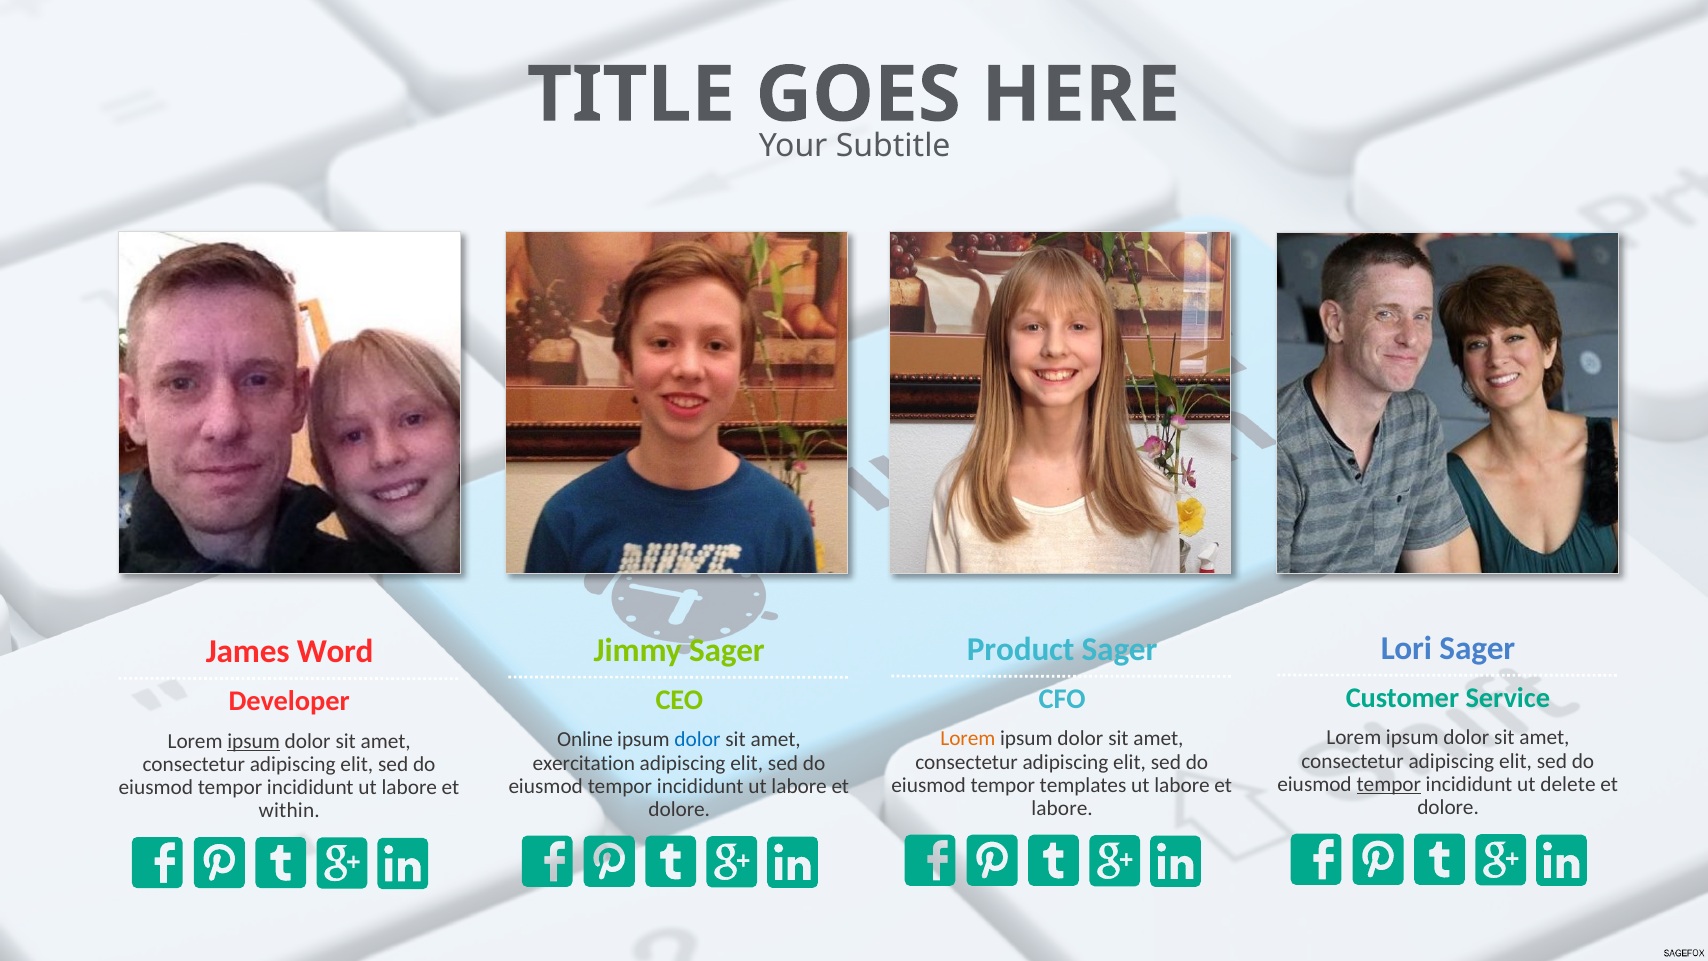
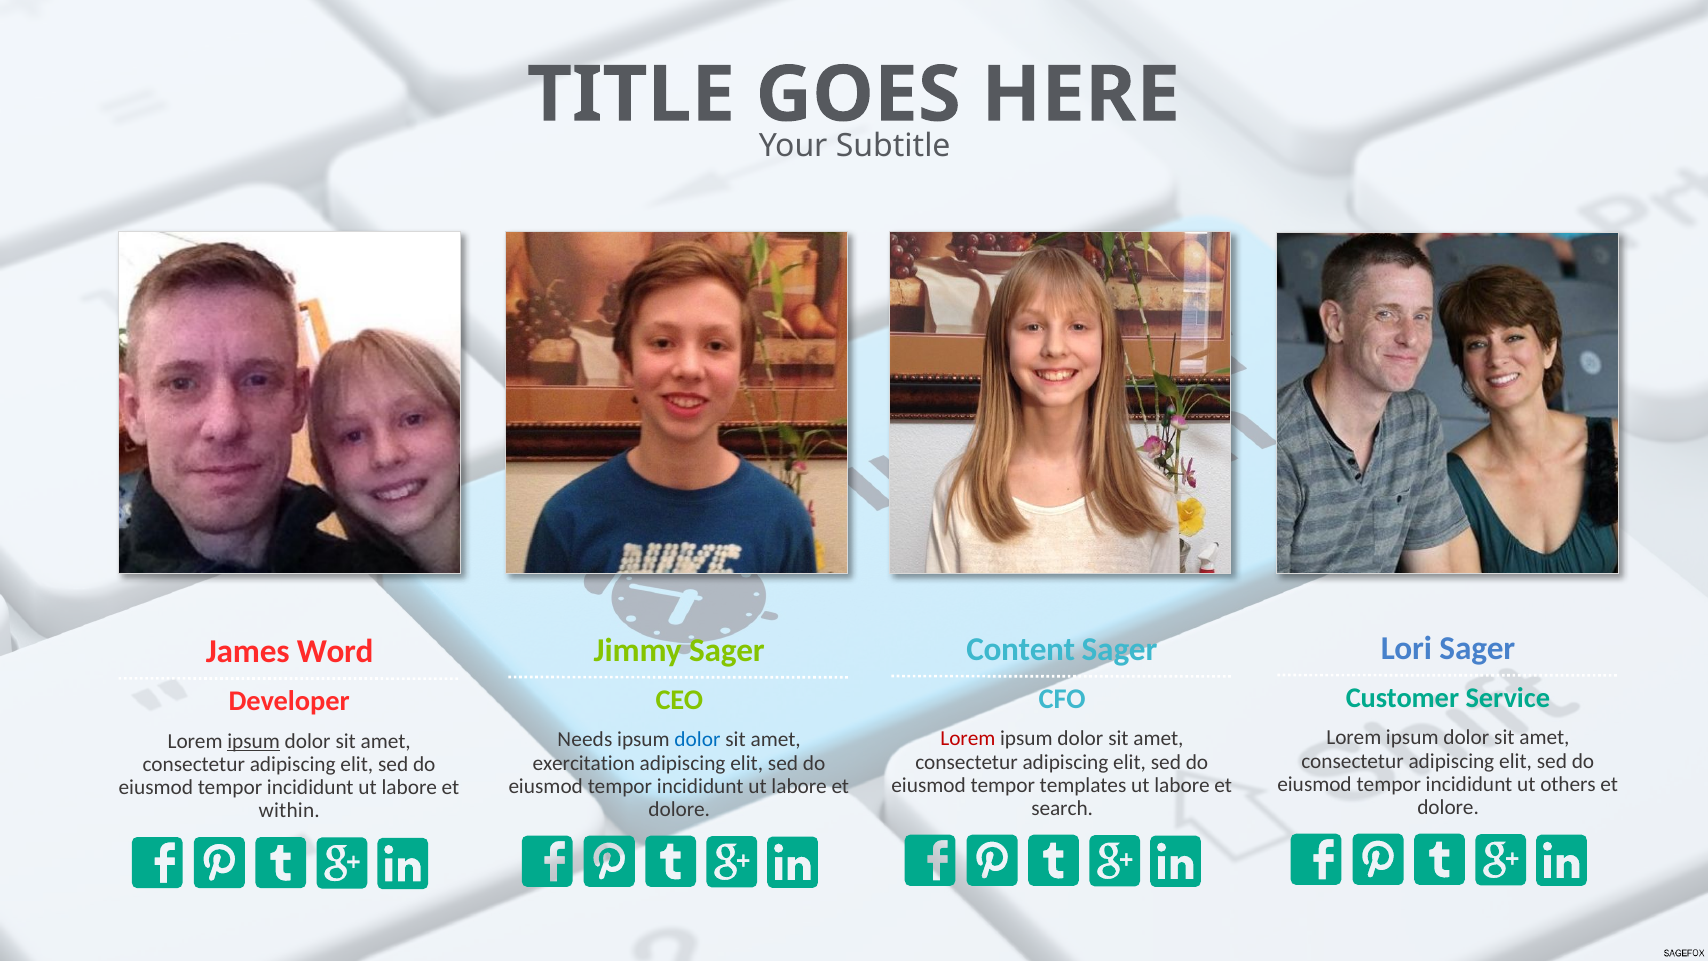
Product: Product -> Content (1021, 650)
Lorem colour: orange -> red (968, 739)
Online: Online -> Needs (585, 740)
tempor underline: present -> none (1389, 784)
delete: delete -> others (1568, 784)
labore: labore -> search (1062, 808)
